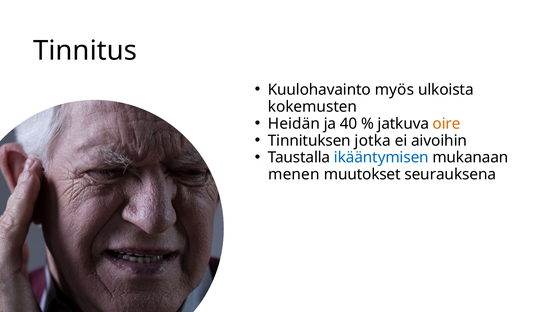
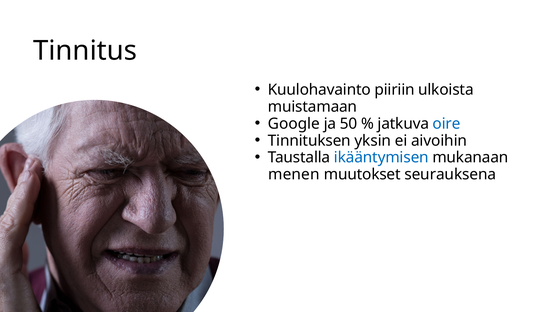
myös: myös -> piiriin (395, 90)
kokemusten: kokemusten -> muistamaan (313, 107)
Heidän: Heidän -> Google (294, 124)
40: 40 -> 50 (349, 124)
oire colour: orange -> blue (447, 124)
jotka: jotka -> yksin (373, 141)
